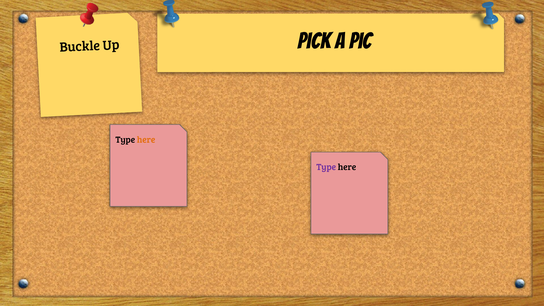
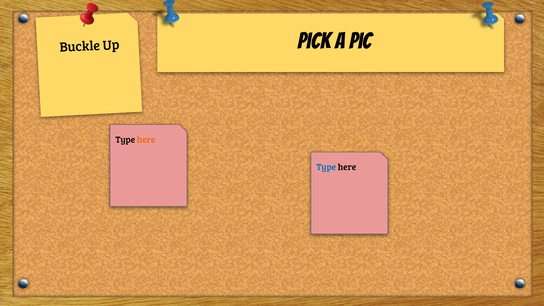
Type colour: purple -> blue (326, 167)
